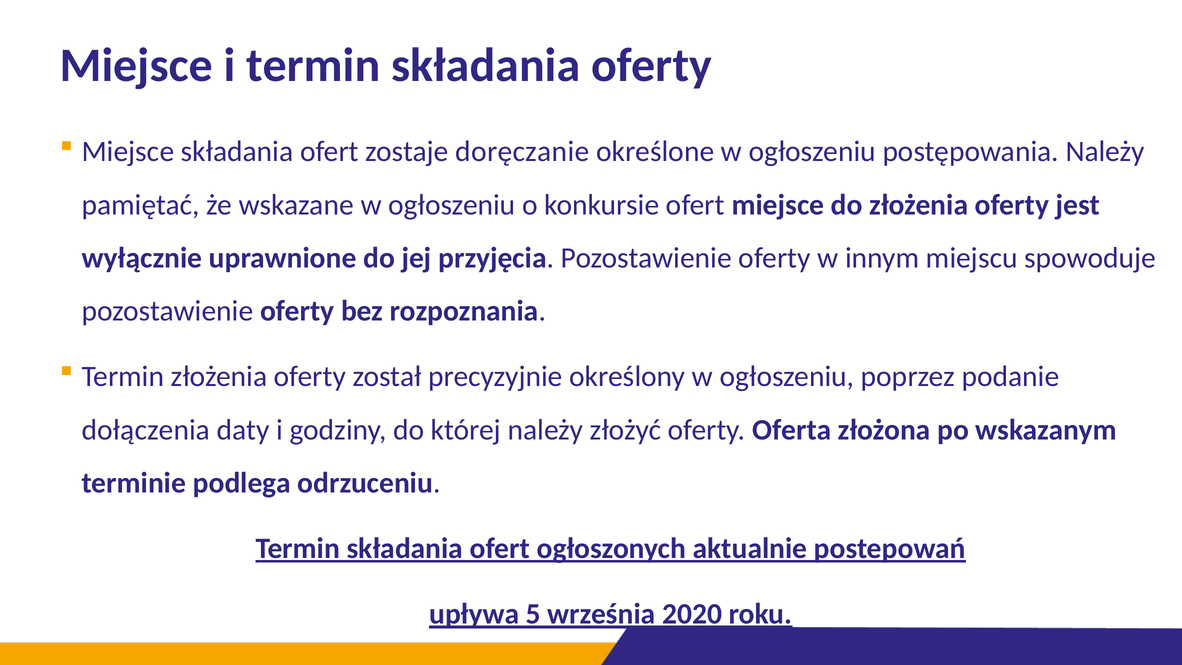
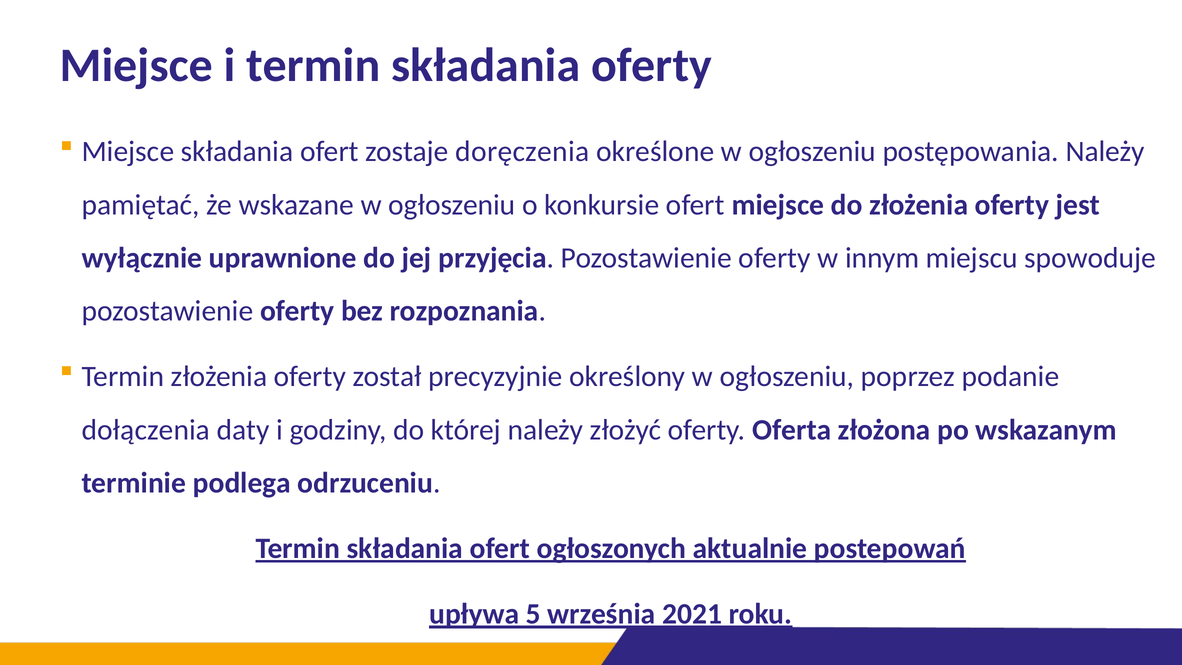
doręczanie: doręczanie -> doręczenia (522, 152)
2020: 2020 -> 2021 (692, 614)
